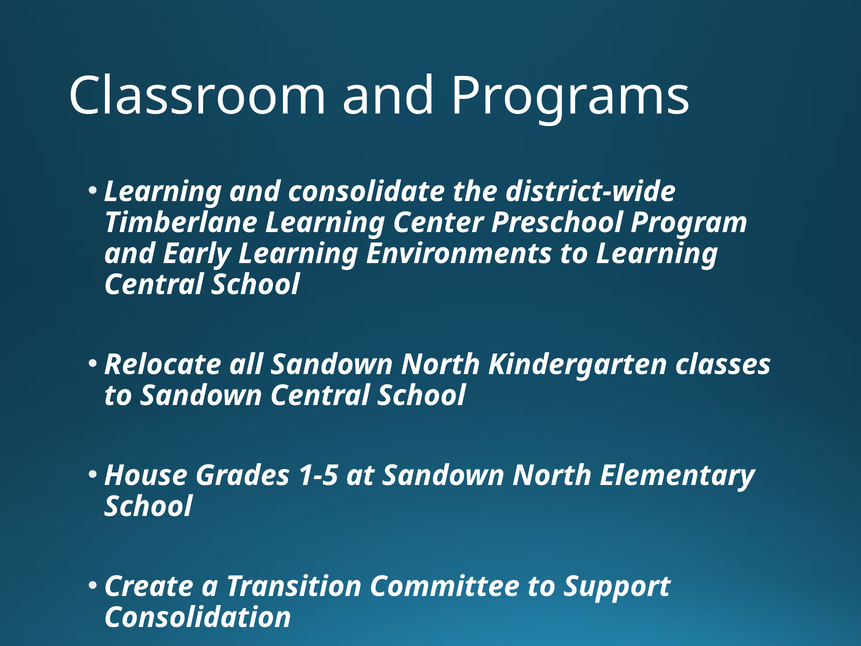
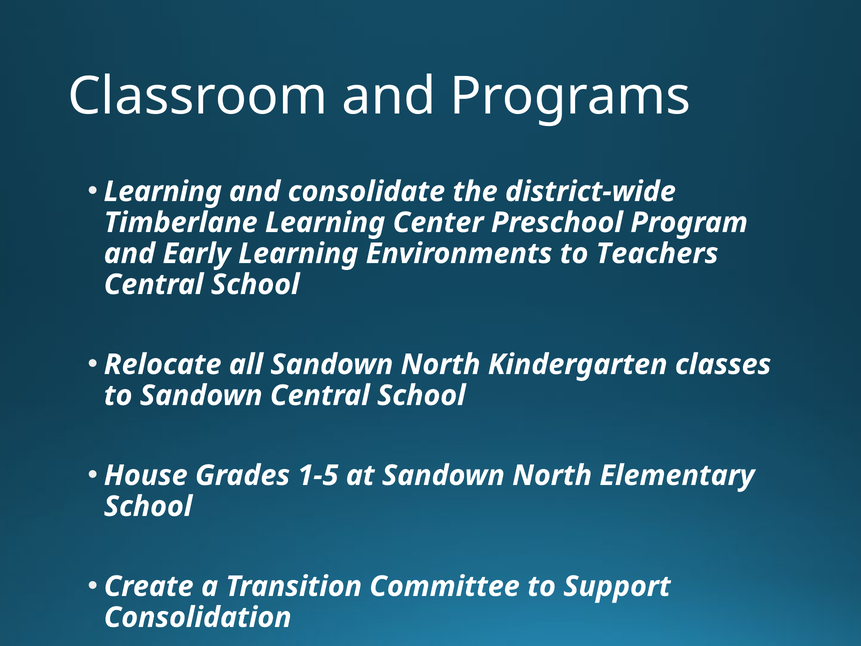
to Learning: Learning -> Teachers (657, 254)
